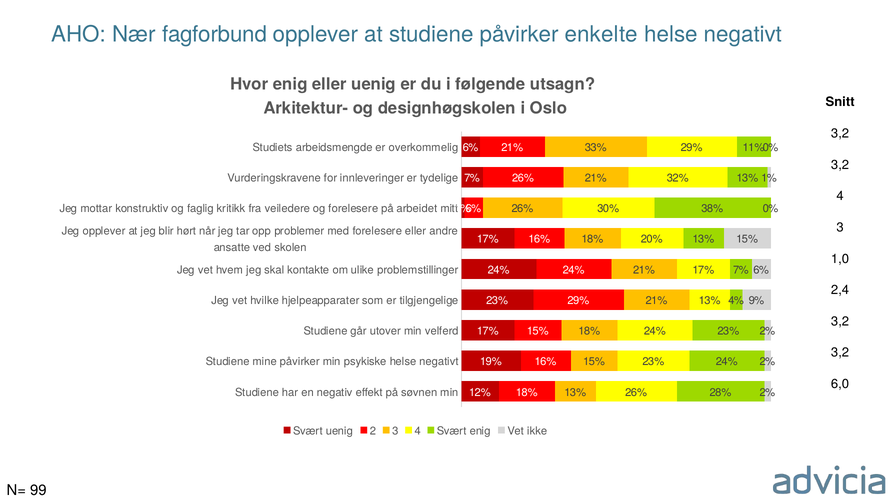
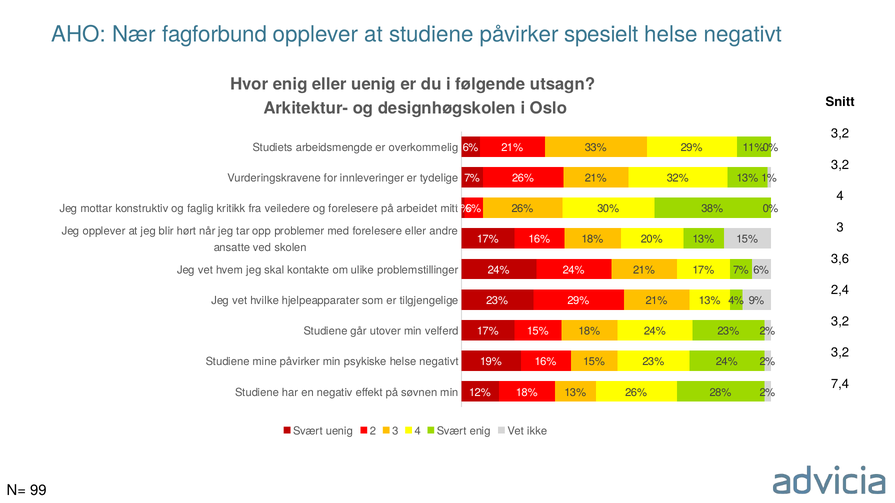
enkelte: enkelte -> spesielt (601, 35)
1,0: 1,0 -> 3,6 (840, 259)
6,0: 6,0 -> 7,4 (840, 384)
